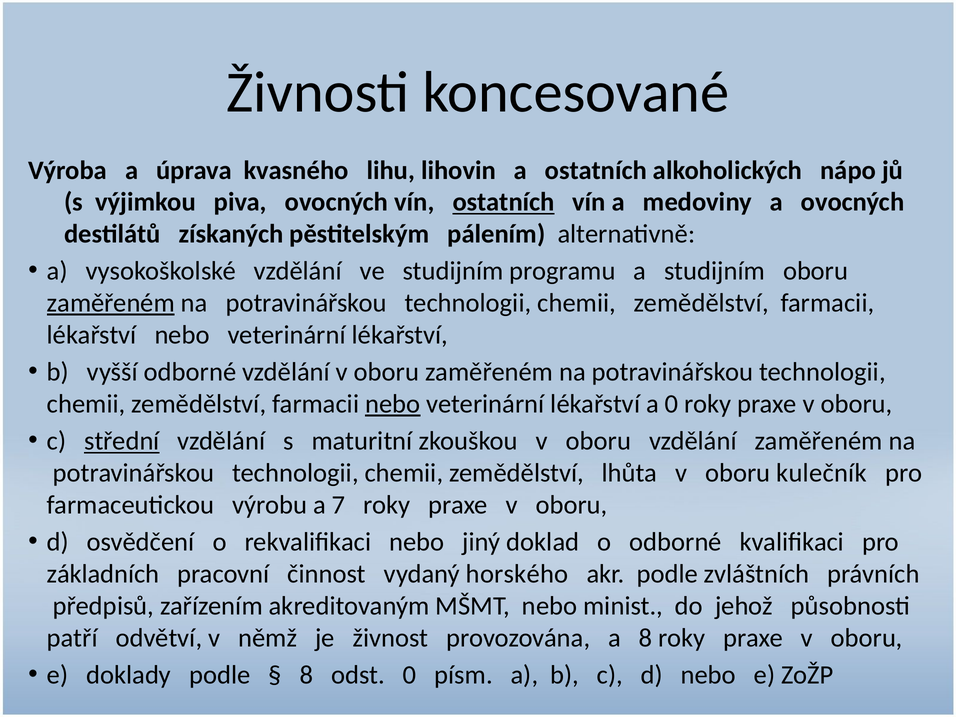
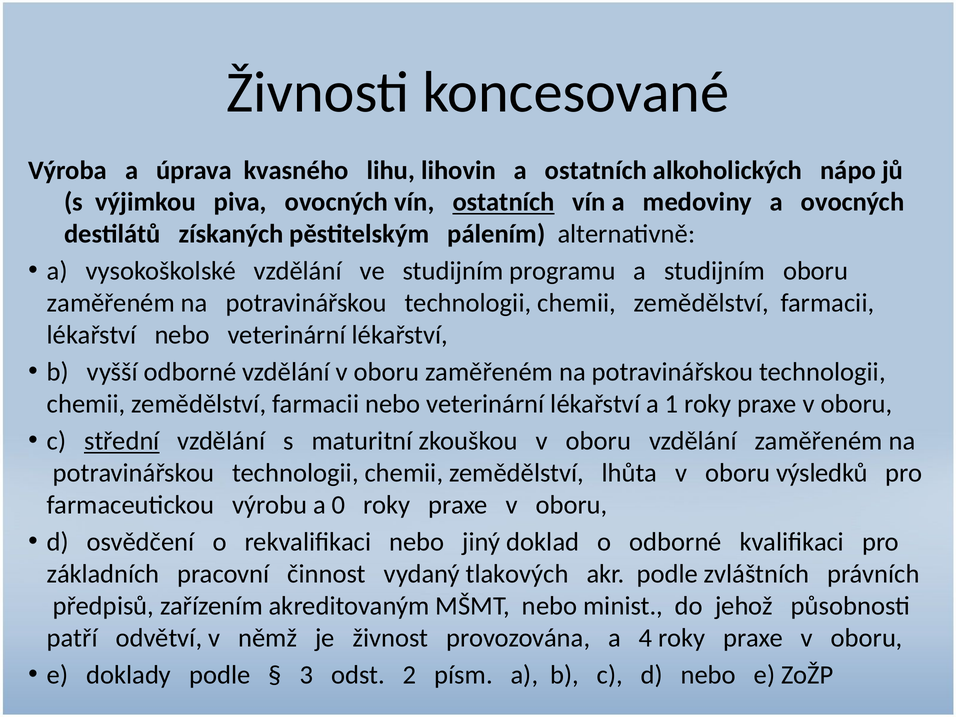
zaměřeném underline: present -> none (111, 303)
nebo underline: present -> none (393, 404)
a 0: 0 -> 1 (672, 404)
kulečník: kulečník -> výsledků (822, 473)
7: 7 -> 0 (339, 505)
horského: horského -> tlakových (517, 574)
a 8: 8 -> 4 (646, 638)
8: 8 -> 3 (306, 675)
odst 0: 0 -> 2 (409, 675)
